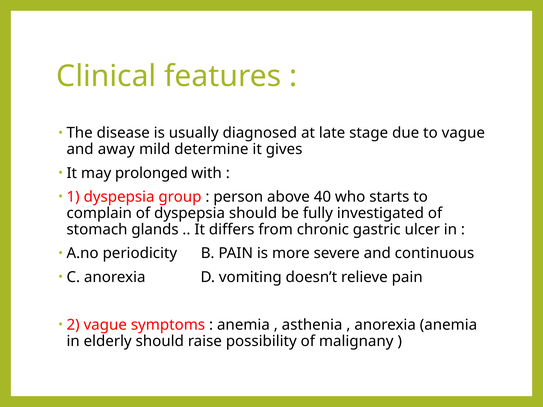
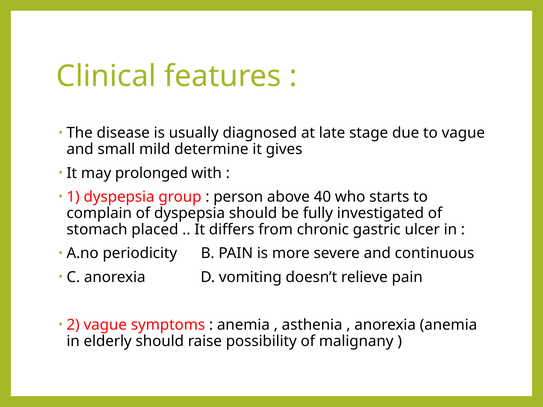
away: away -> small (116, 149)
glands: glands -> placed (155, 230)
